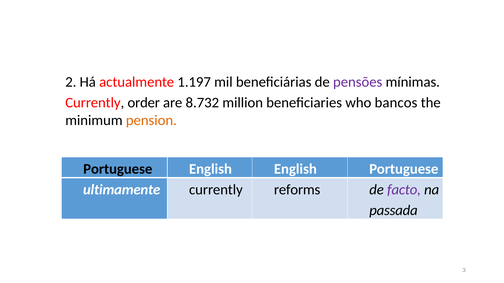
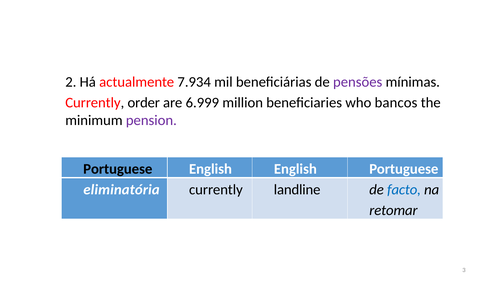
1.197: 1.197 -> 7.934 (194, 82)
8.732: 8.732 -> 6.999 (202, 103)
pension colour: orange -> purple (151, 120)
ultimamente: ultimamente -> eliminatória (122, 190)
reforms: reforms -> landline (297, 190)
facto colour: purple -> blue (404, 190)
passada: passada -> retomar (393, 211)
